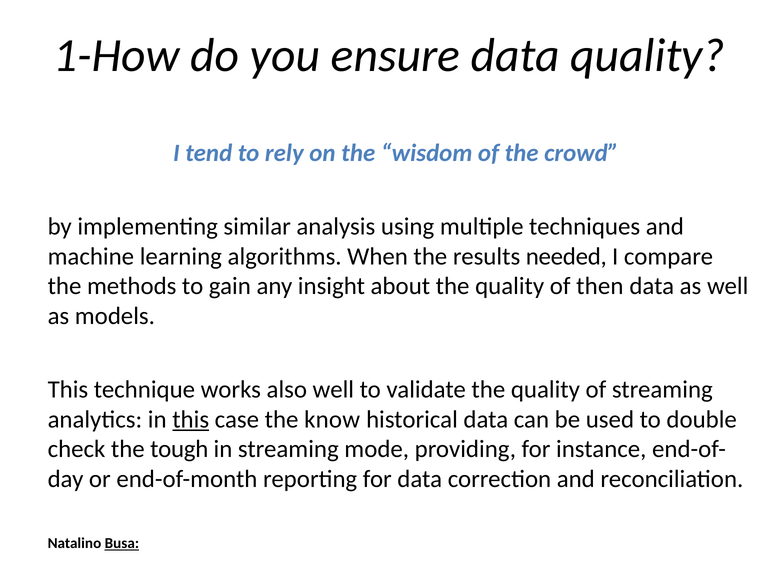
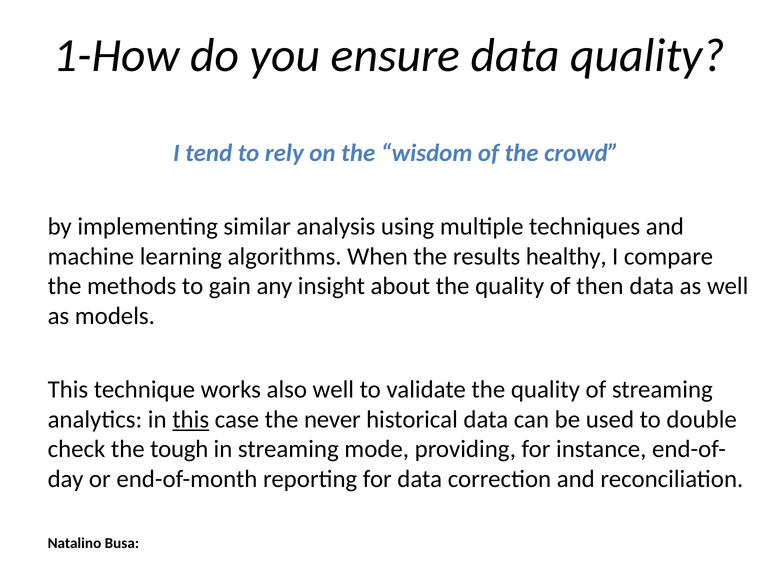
needed: needed -> healthy (566, 257)
know: know -> never (332, 420)
Busa underline: present -> none (122, 544)
